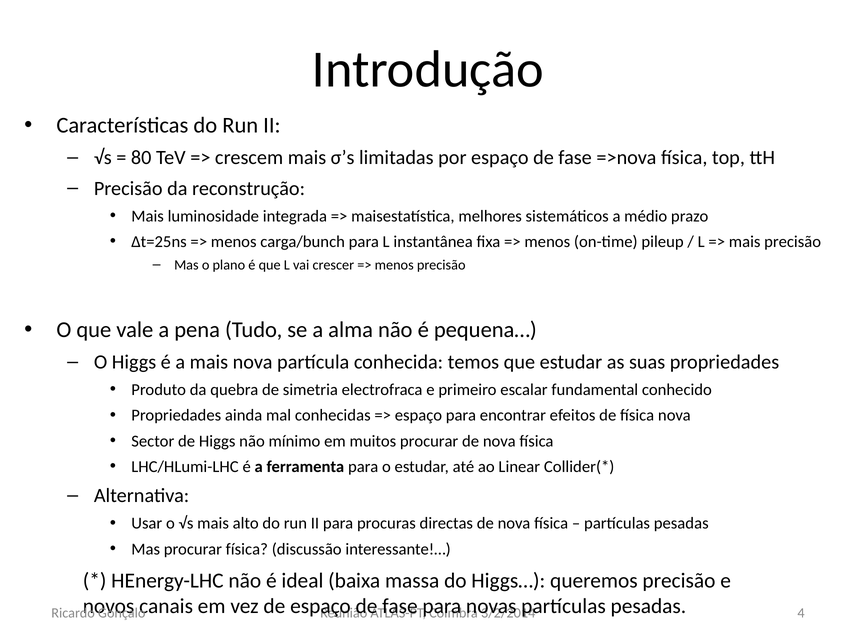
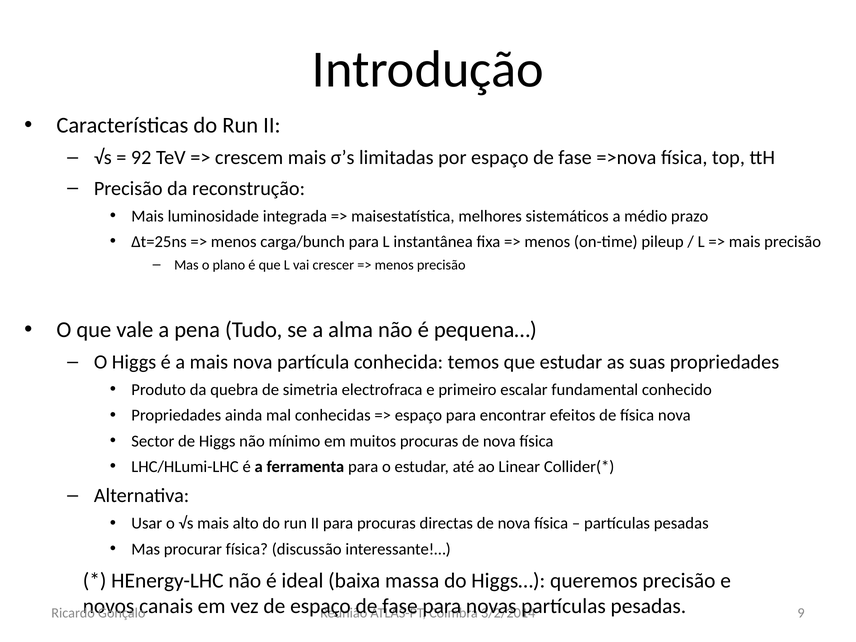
80: 80 -> 92 (141, 158)
muitos procurar: procurar -> procuras (429, 441)
4: 4 -> 9 (801, 613)
